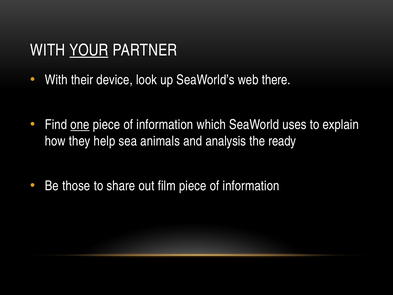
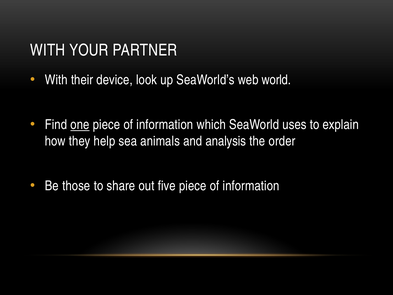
YOUR underline: present -> none (89, 50)
there: there -> world (276, 80)
ready: ready -> order (282, 141)
film: film -> five (167, 186)
